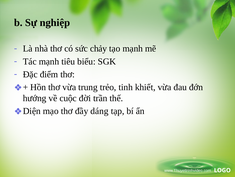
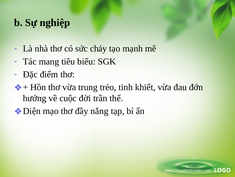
Tác mạnh: mạnh -> mang (49, 61)
dáng: dáng -> nắng (100, 111)
